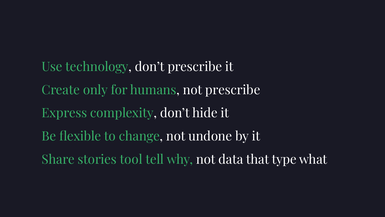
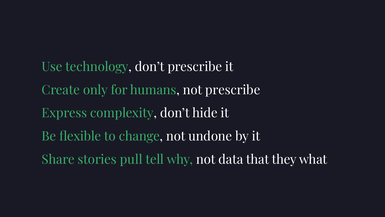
tool: tool -> pull (131, 159)
type: type -> they (284, 159)
